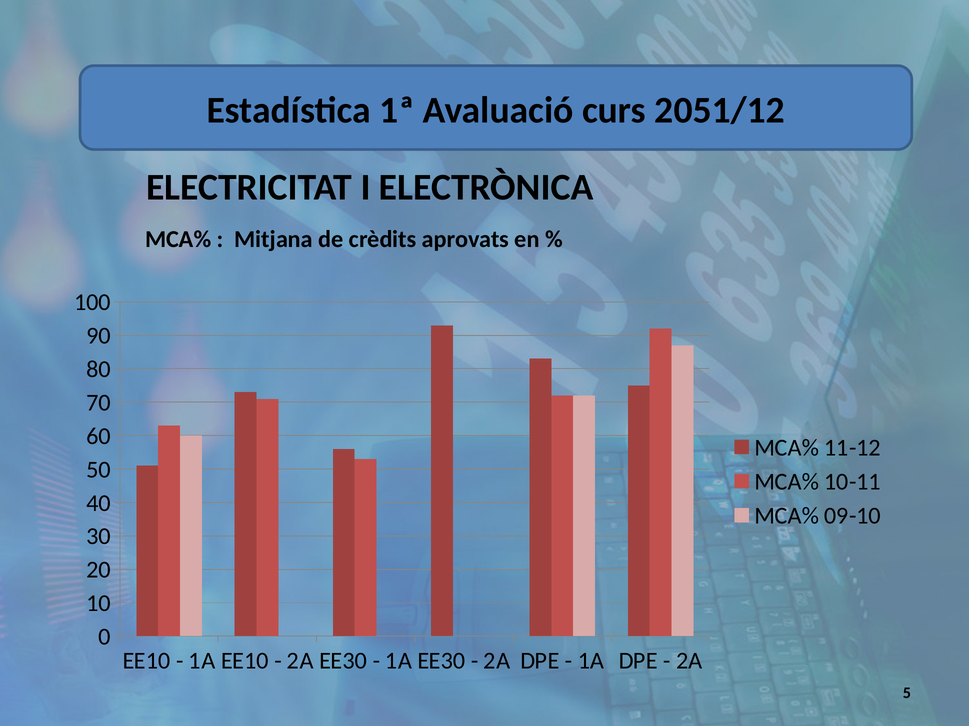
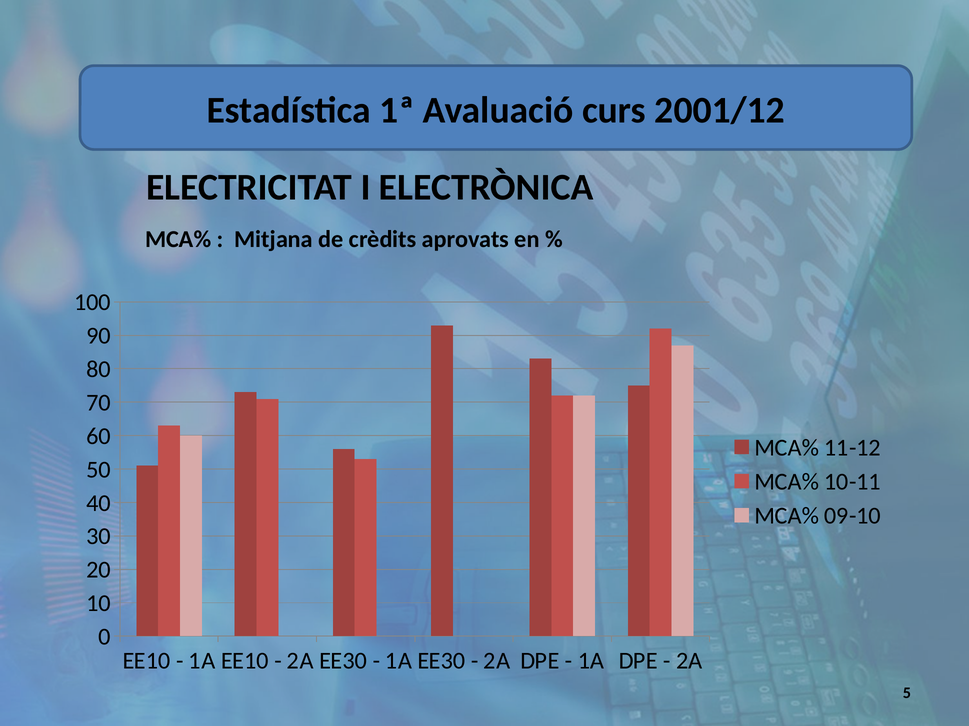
2051/12: 2051/12 -> 2001/12 (720, 110)
